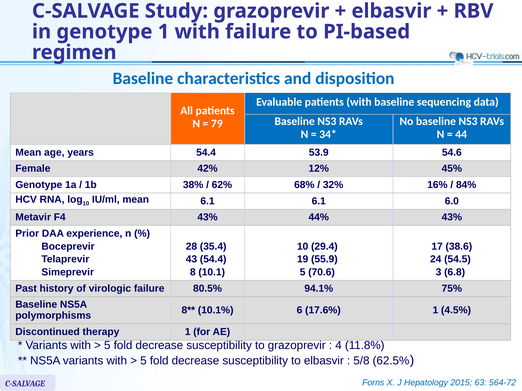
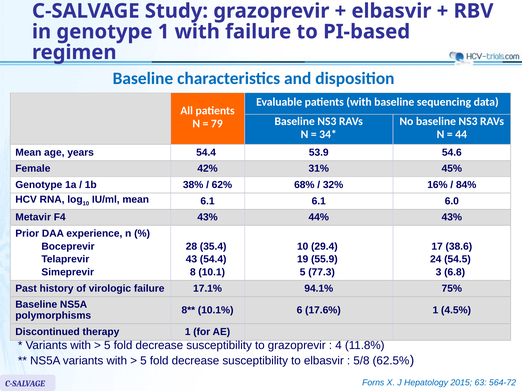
12%: 12% -> 31% (319, 169)
70.6: 70.6 -> 77.3 (322, 272)
80.5%: 80.5% -> 17.1% (208, 289)
